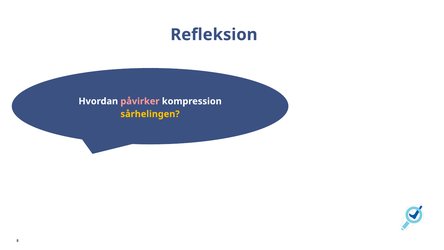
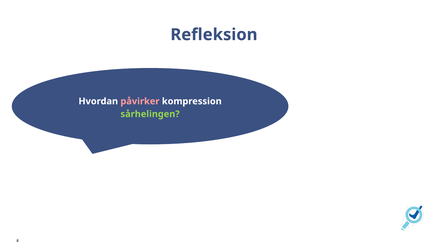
sårhelingen colour: yellow -> light green (150, 114)
